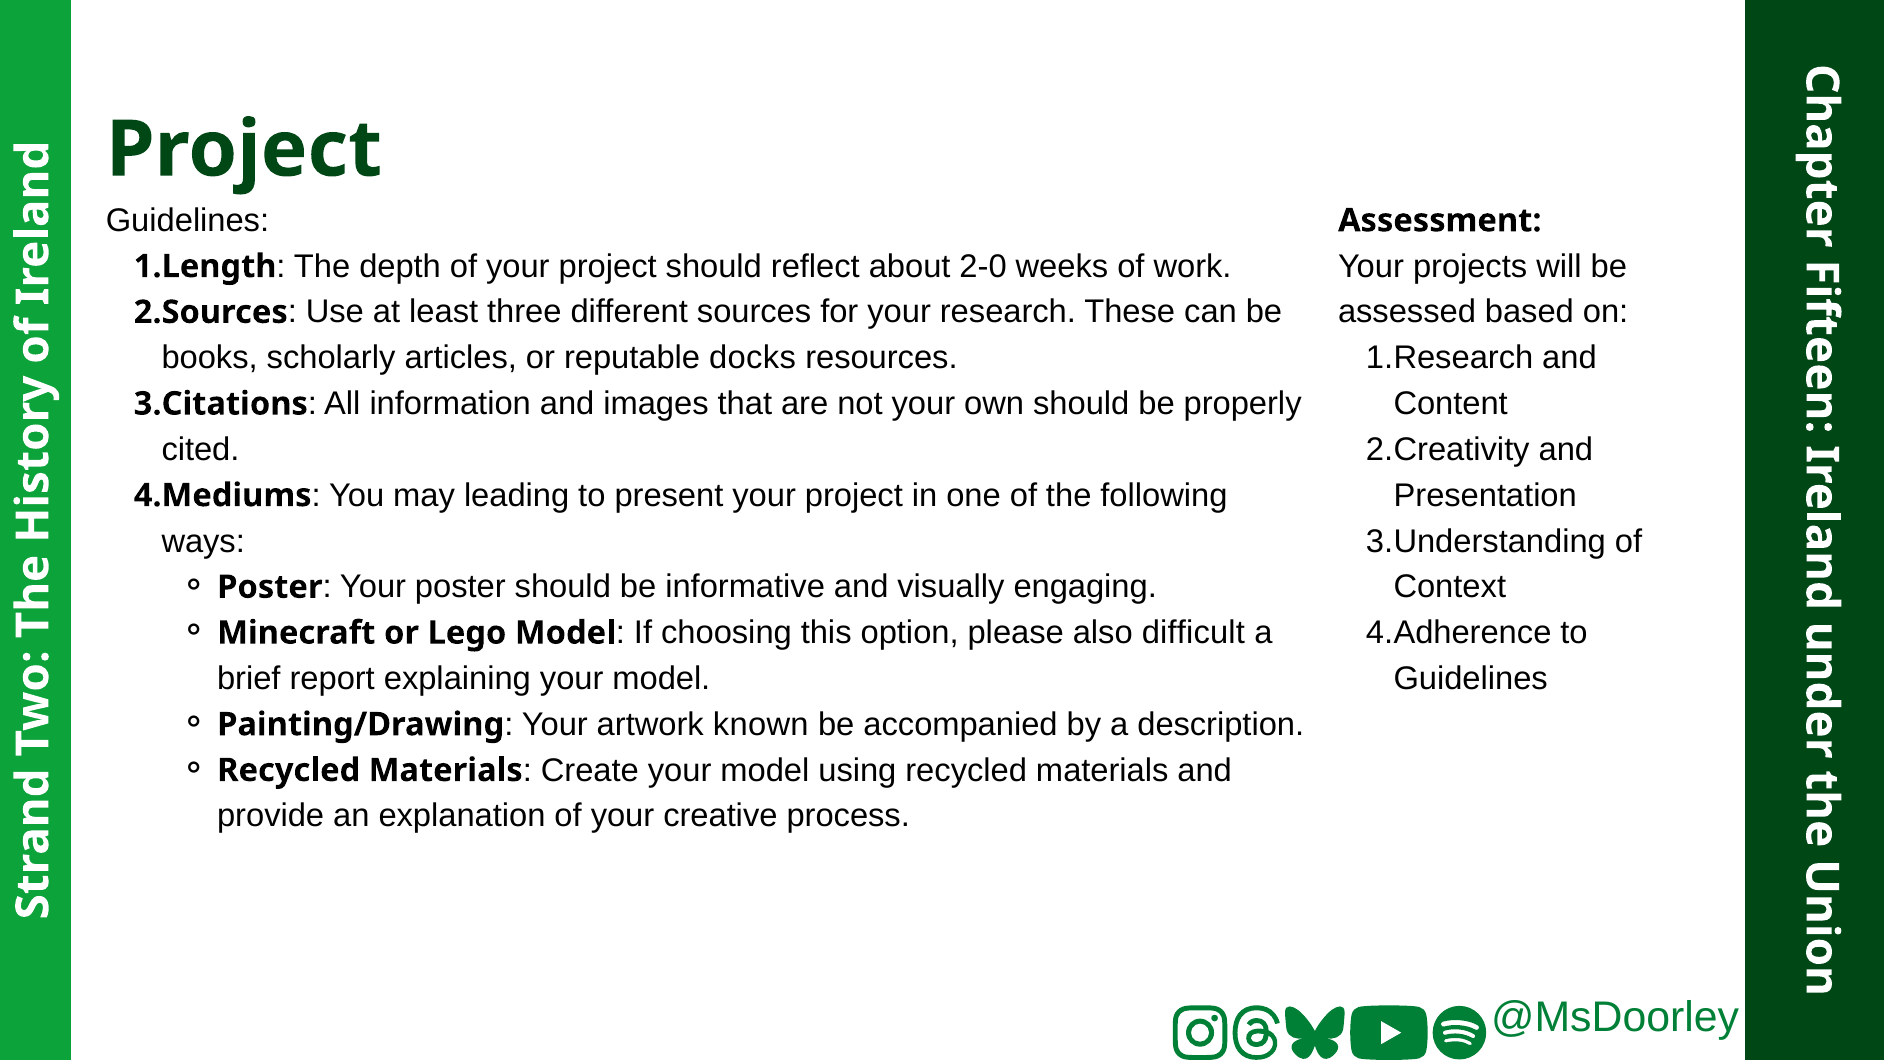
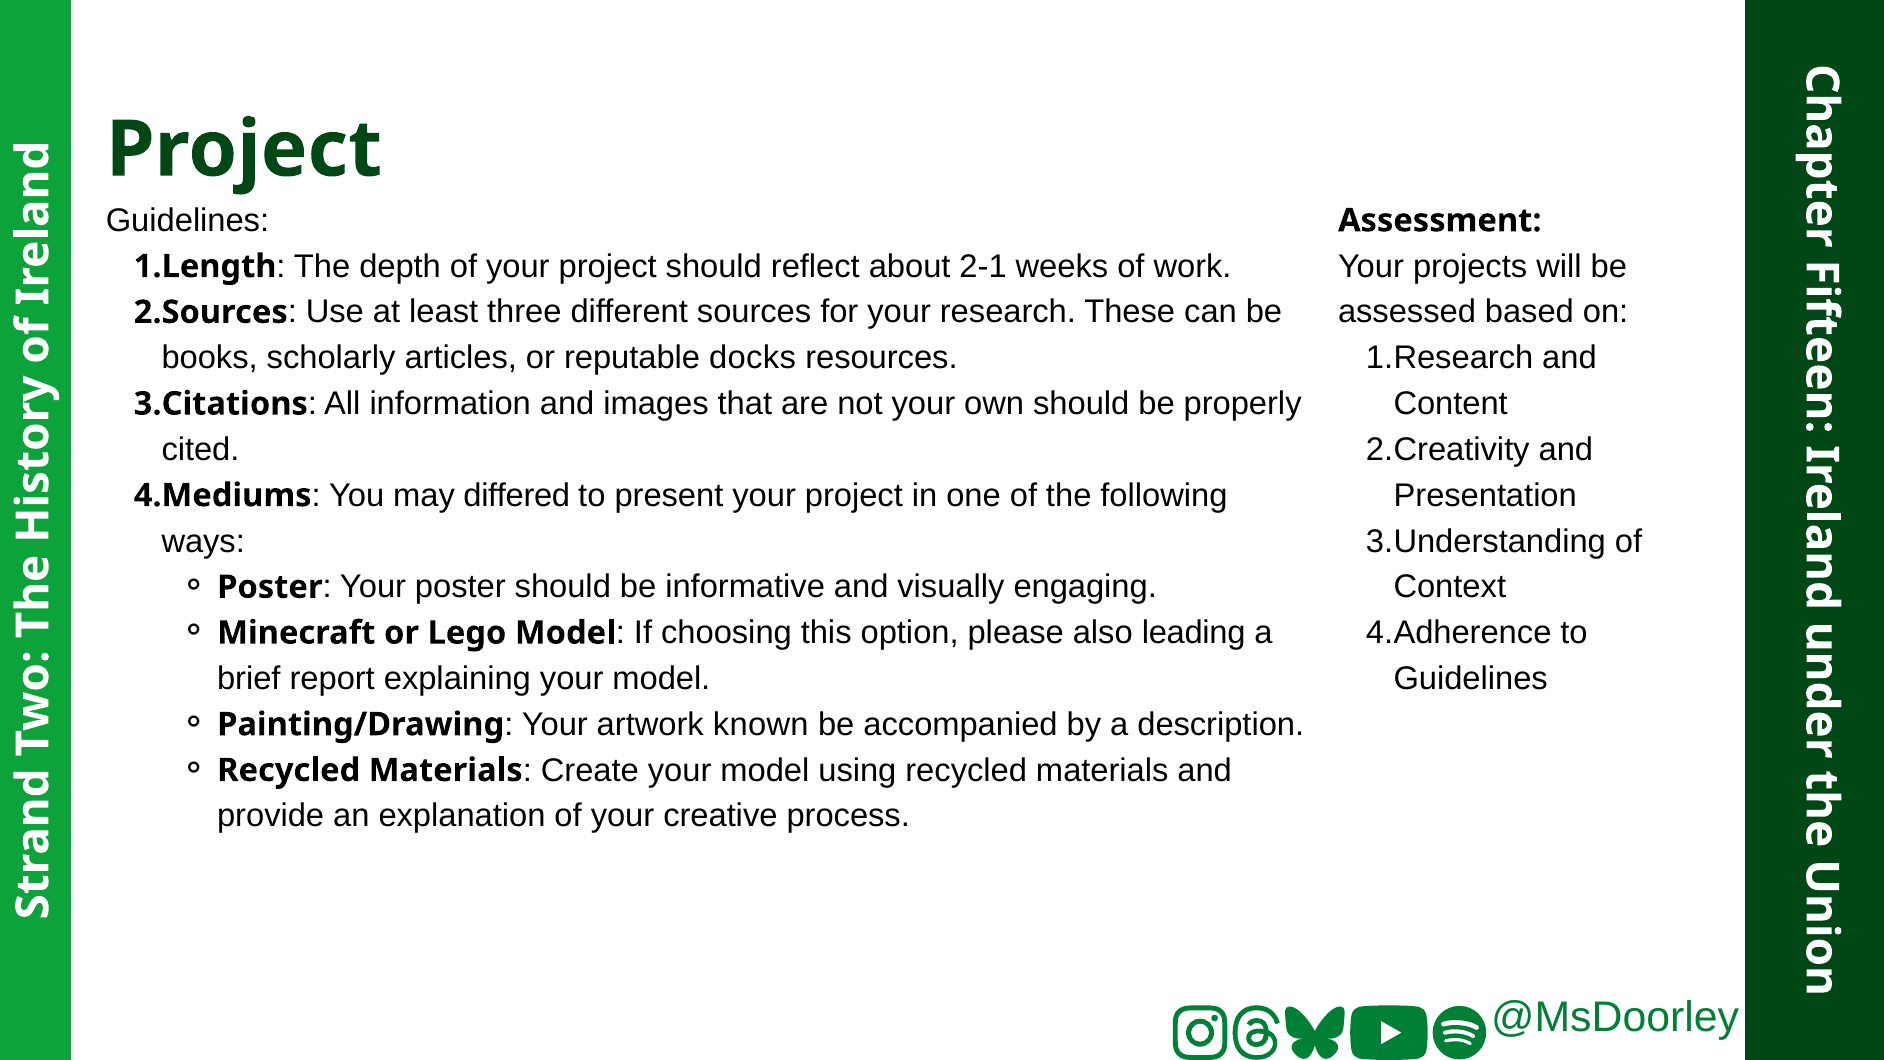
2-0: 2-0 -> 2-1 (983, 266)
leading: leading -> differed (517, 495)
difficult: difficult -> leading (1194, 633)
